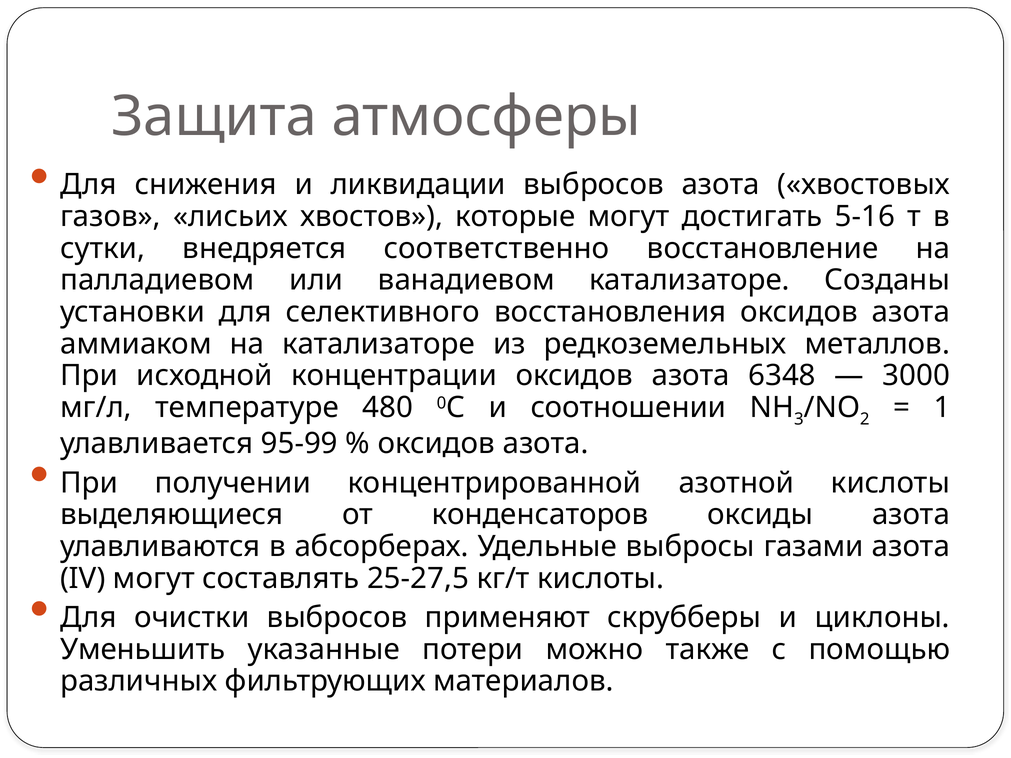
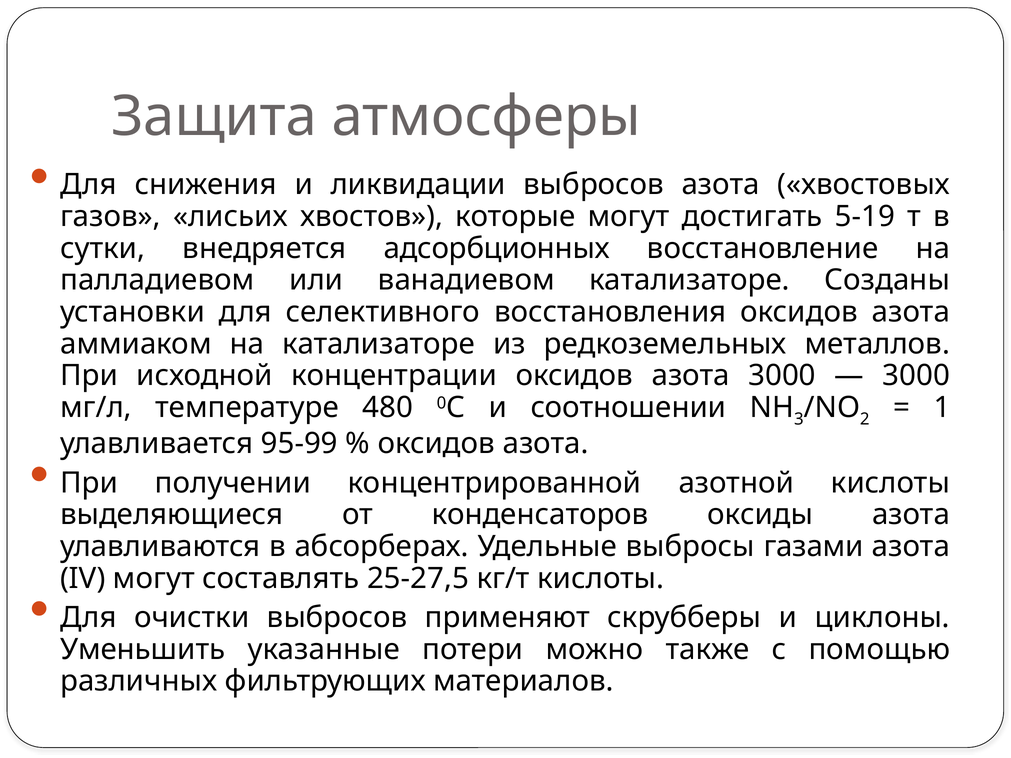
5-16: 5-16 -> 5-19 (865, 217)
соответственно: соответственно -> адсорбционных (497, 249)
азота 6348: 6348 -> 3000 (782, 376)
